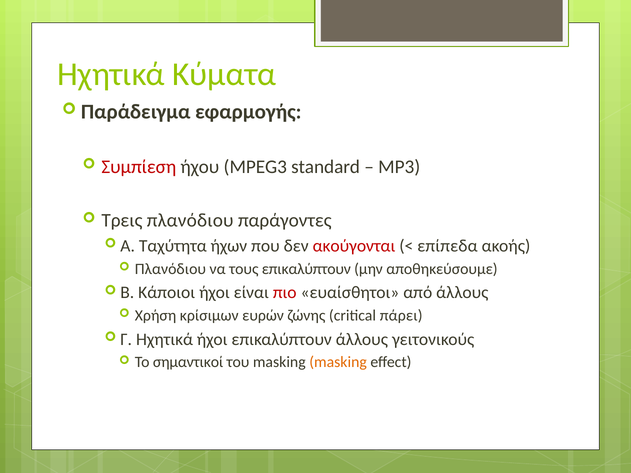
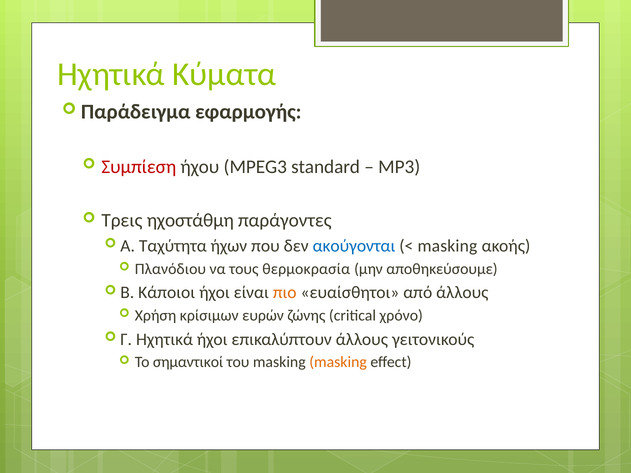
Τρεις πλανόδιου: πλανόδιου -> ηχοστάθμη (190, 221)
ακούγονται colour: red -> blue (354, 246)
επίπεδα: επίπεδα -> masking (447, 246)
τους επικαλύπτουν: επικαλύπτουν -> θερμοκρασία (306, 269)
πιο colour: red -> orange (285, 293)
πάρει: πάρει -> χρόνο (401, 316)
